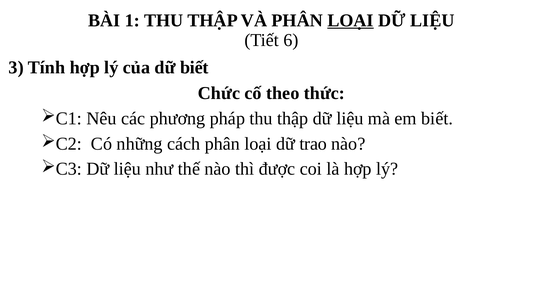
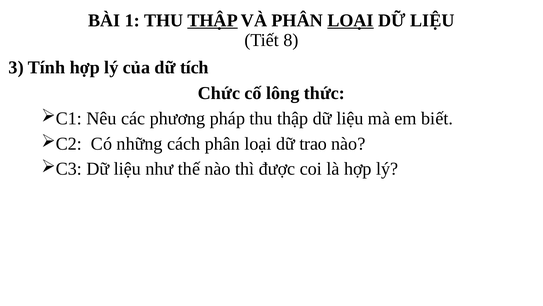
THẬP underline: none -> present (213, 20)
6: 6 -> 8 (291, 40)
dữ biết: biết -> tích (194, 67)
theo: theo -> lông (283, 93)
